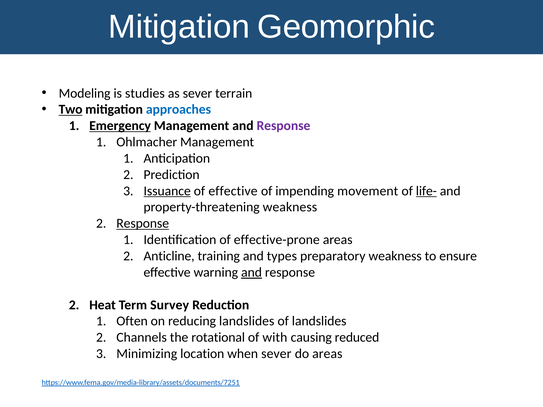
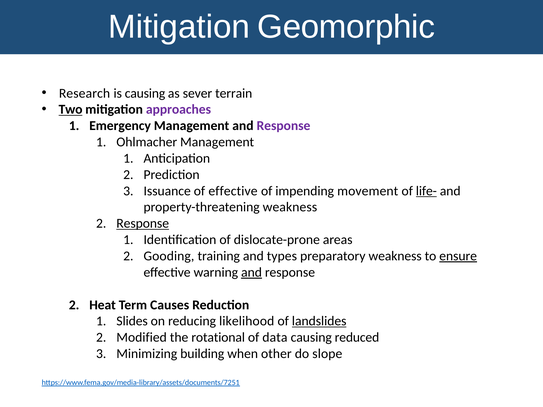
Modeling: Modeling -> Research (85, 93)
is studies: studies -> causing (145, 93)
approaches colour: blue -> purple (178, 110)
Emergency underline: present -> none (120, 126)
Issuance underline: present -> none (167, 191)
effective-prone: effective-prone -> dislocate-prone (277, 240)
Anticline: Anticline -> Gooding (169, 256)
ensure underline: none -> present (458, 256)
Survey: Survey -> Causes (170, 305)
Often: Often -> Slides (132, 321)
reducing landslides: landslides -> likelihood (247, 321)
landslides underline: none -> present (319, 321)
Channels: Channels -> Modified (142, 338)
with: with -> data (275, 338)
location: location -> building (202, 354)
when sever: sever -> other (276, 354)
do areas: areas -> slope (327, 354)
